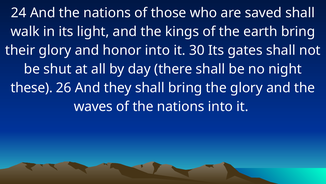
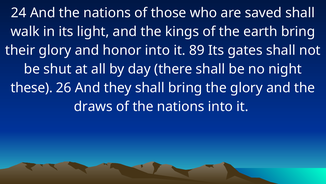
30: 30 -> 89 (197, 50)
waves: waves -> draws (93, 106)
